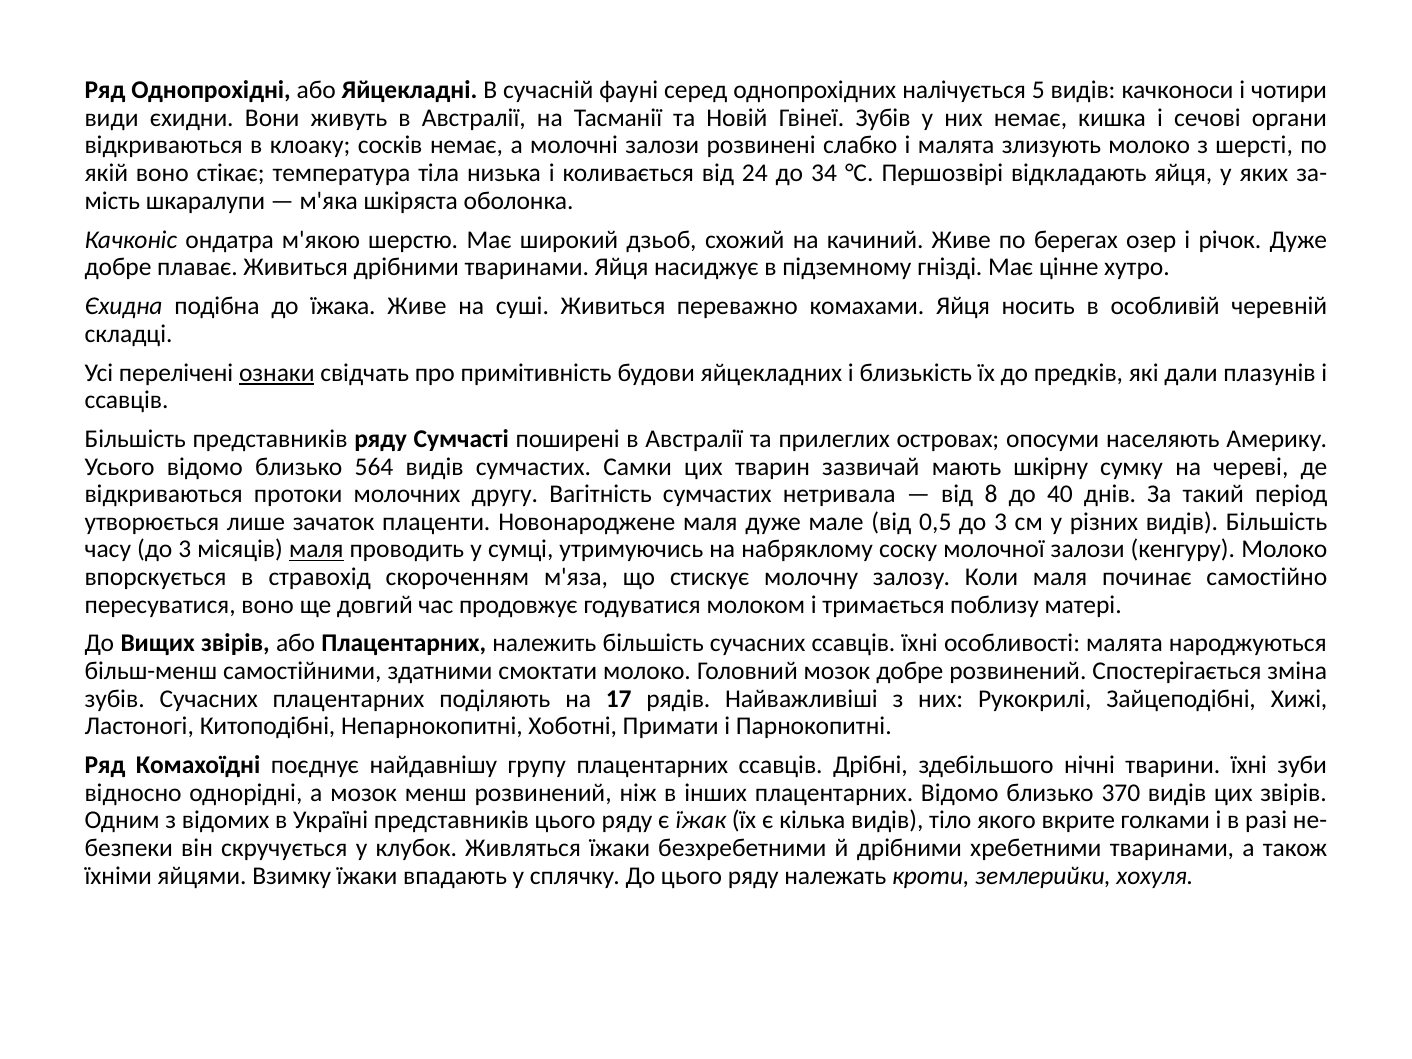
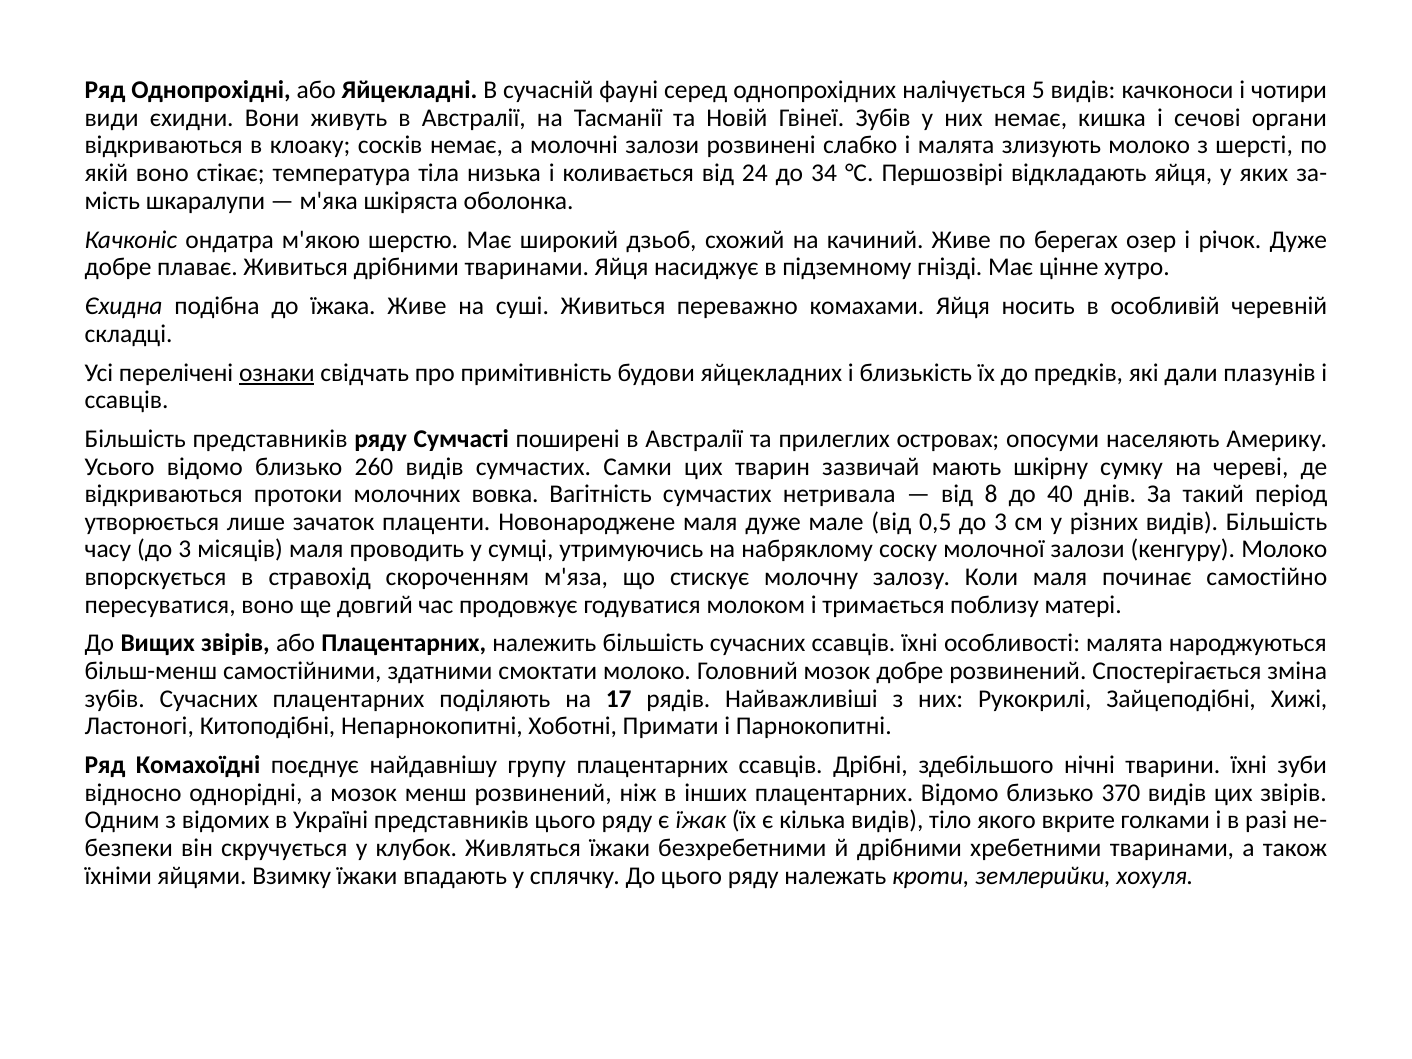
564: 564 -> 260 (374, 467)
другу: другу -> вовка (505, 494)
маля underline: present -> none (316, 549)
